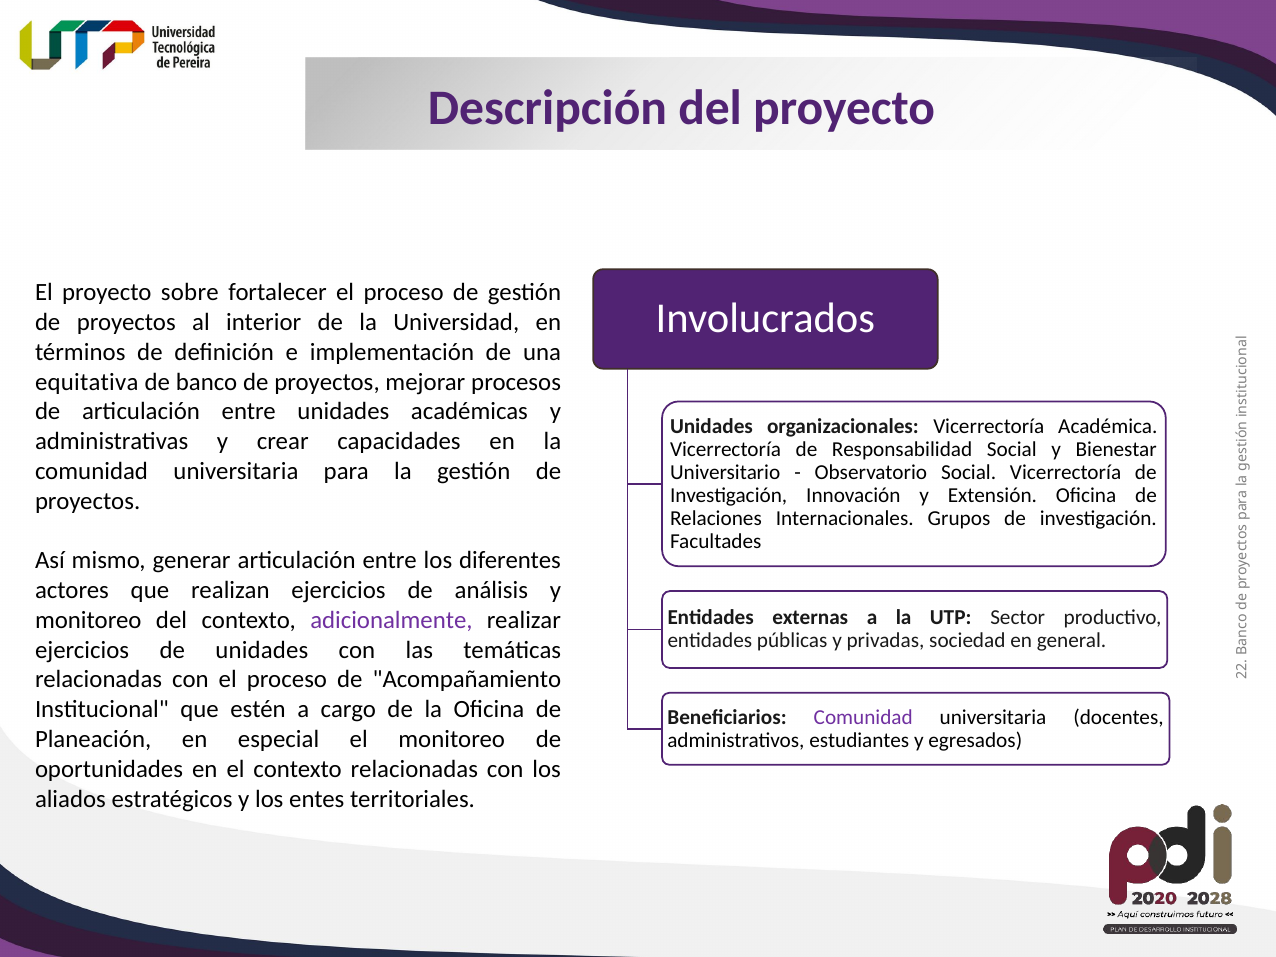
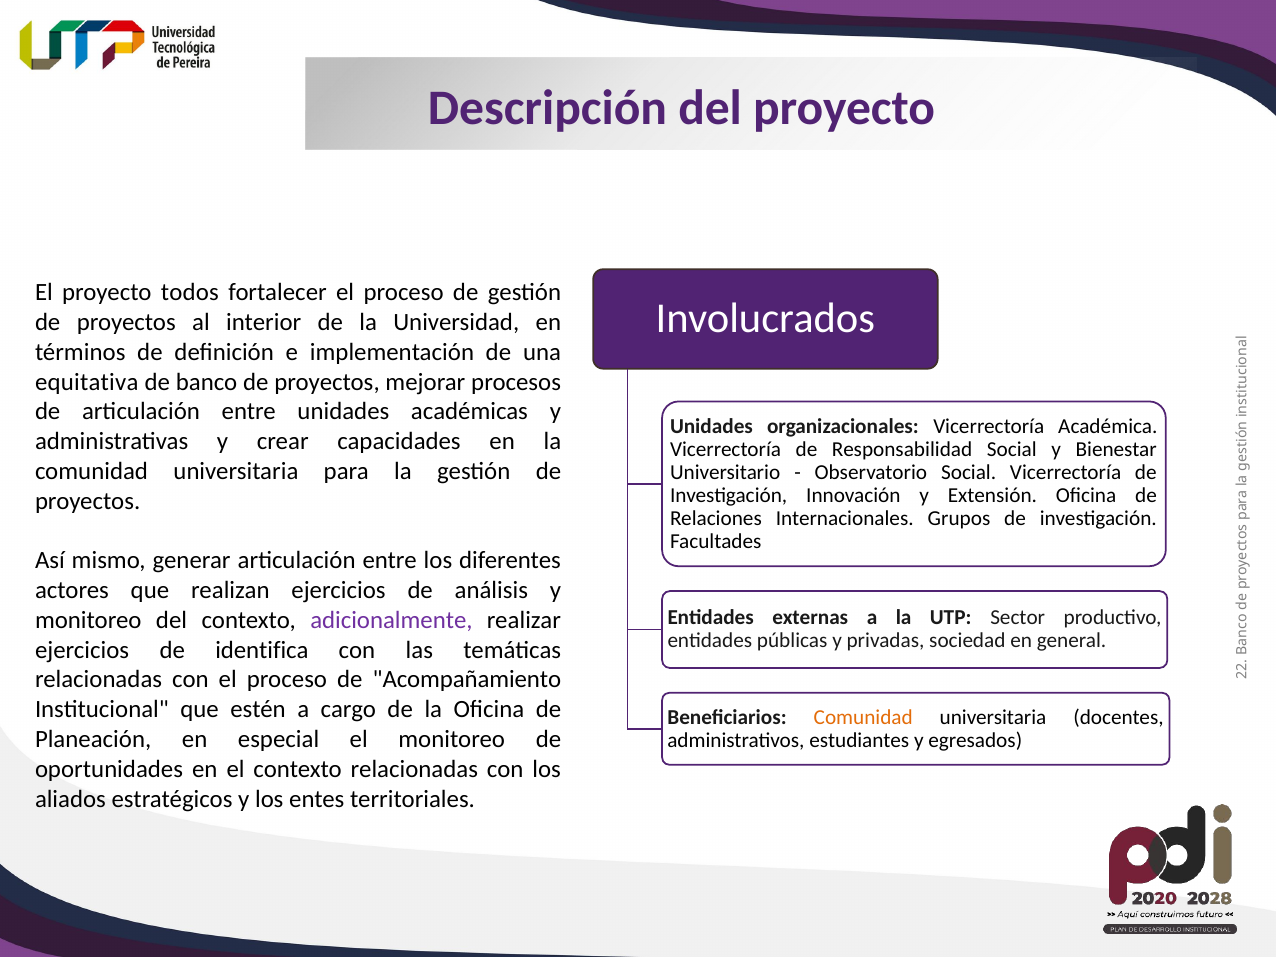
sobre: sobre -> todos (190, 293)
de unidades: unidades -> identifica (262, 650)
Comunidad colour: purple -> orange (863, 717)
